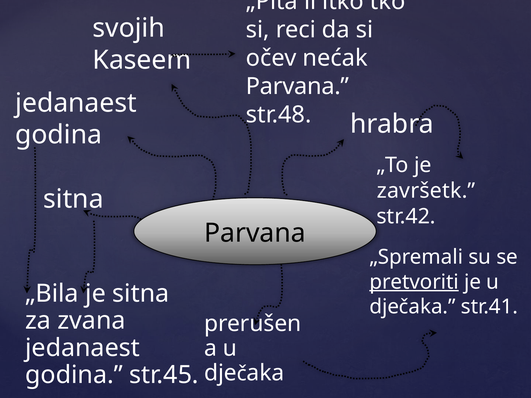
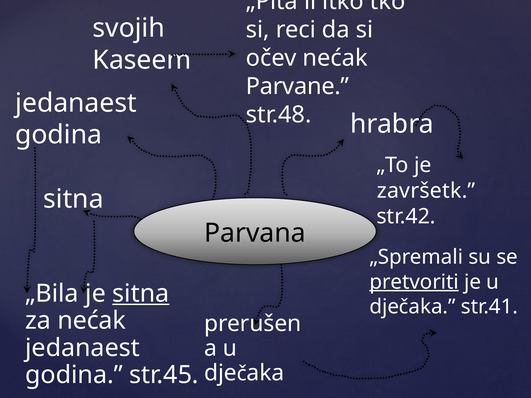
Parvana: Parvana -> Parvane (297, 86)
sitna underline: none -> present (141, 294)
za zvana: zvana -> nećak (92, 321)
